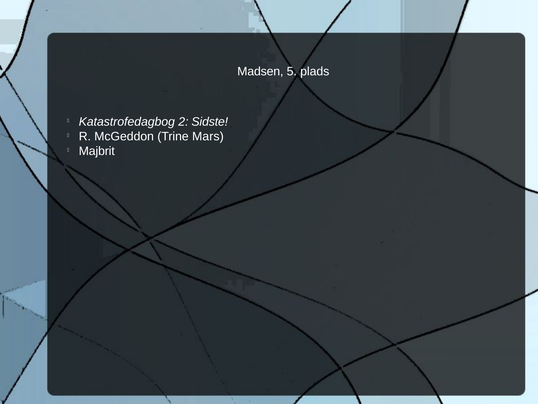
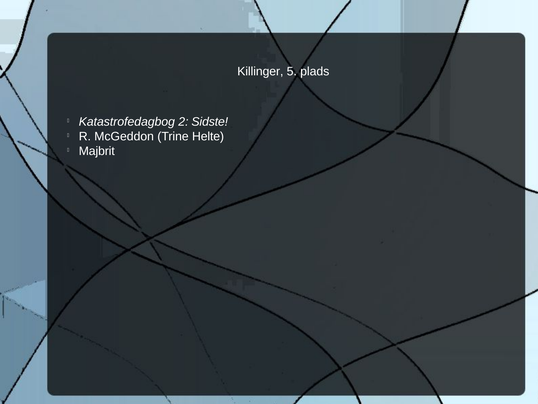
Madsen: Madsen -> Killinger (260, 71)
Mars: Mars -> Helte (208, 136)
